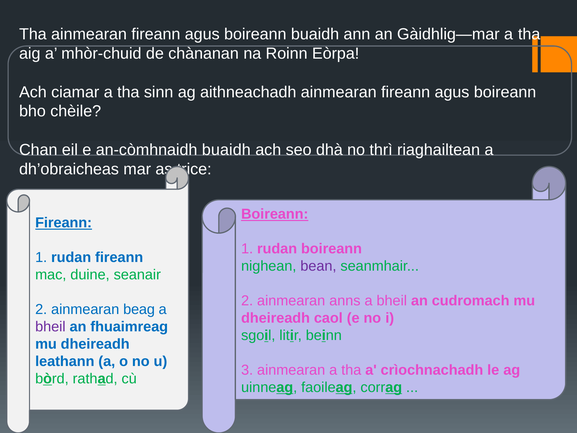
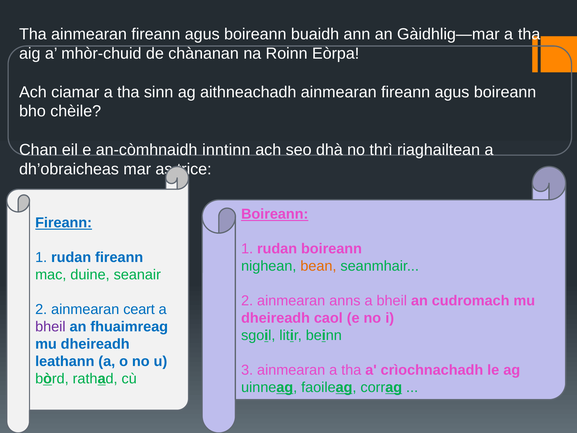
an-còmhnaidh buaidh: buaidh -> inntinn (226, 150)
bean colour: purple -> orange (318, 266)
beag: beag -> ceart (139, 309)
